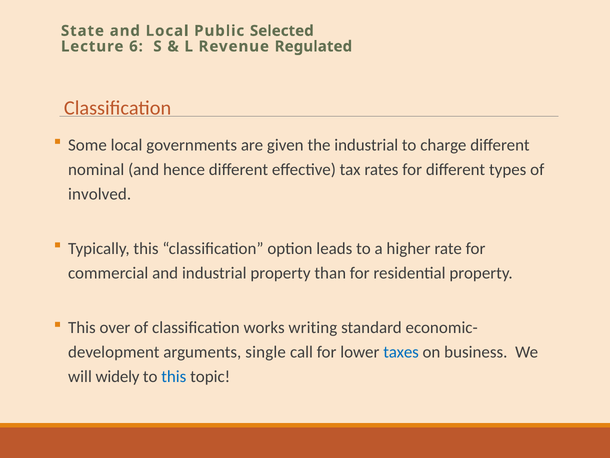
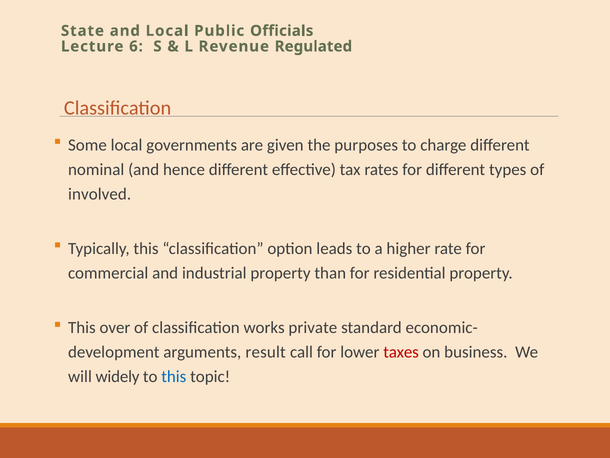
Selected: Selected -> Officials (282, 31)
the industrial: industrial -> purposes (366, 145)
writing: writing -> private (313, 327)
single: single -> result (266, 352)
taxes colour: blue -> red (401, 352)
